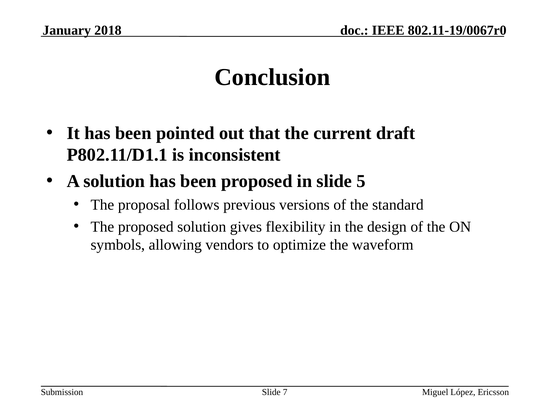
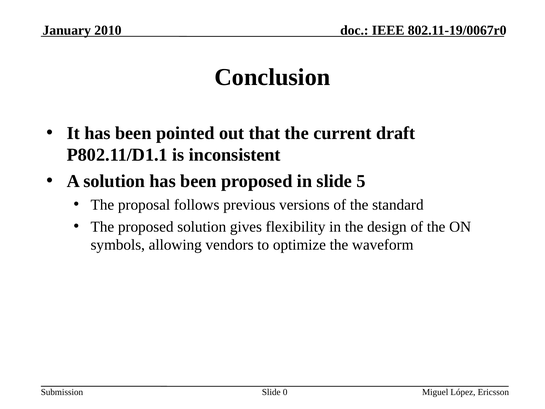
2018: 2018 -> 2010 (108, 30)
7: 7 -> 0 (285, 392)
